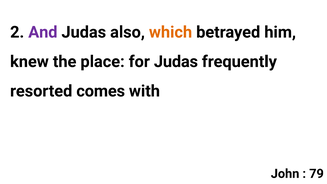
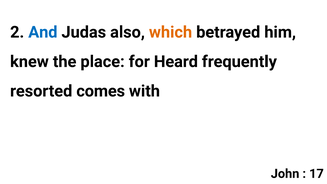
And colour: purple -> blue (43, 32)
for Judas: Judas -> Heard (176, 62)
79: 79 -> 17 (316, 174)
